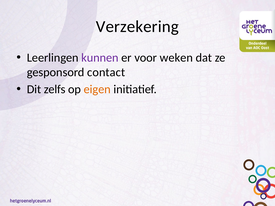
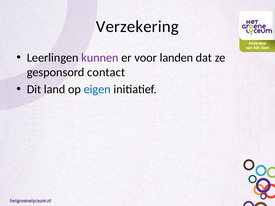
weken: weken -> landen (176, 58)
zelfs: zelfs -> land (55, 89)
eigen colour: orange -> blue (97, 89)
